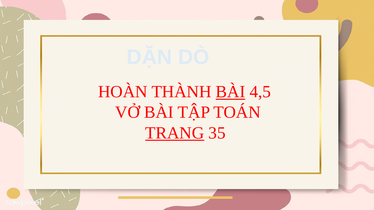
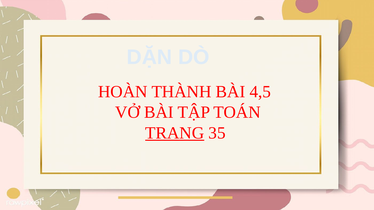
BÀI underline: present -> none (230, 92)
